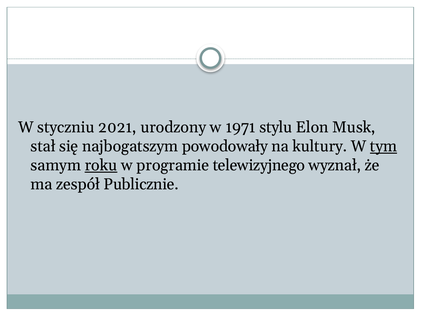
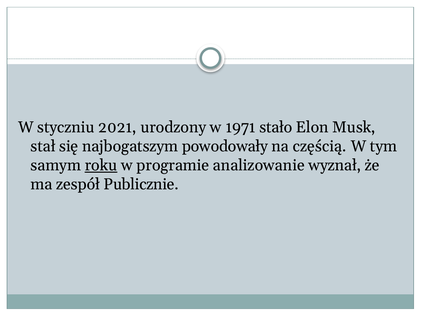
stylu: stylu -> stało (276, 127)
kultury: kultury -> częścią (320, 146)
tym underline: present -> none (383, 146)
telewizyjnego: telewizyjnego -> analizowanie (259, 165)
